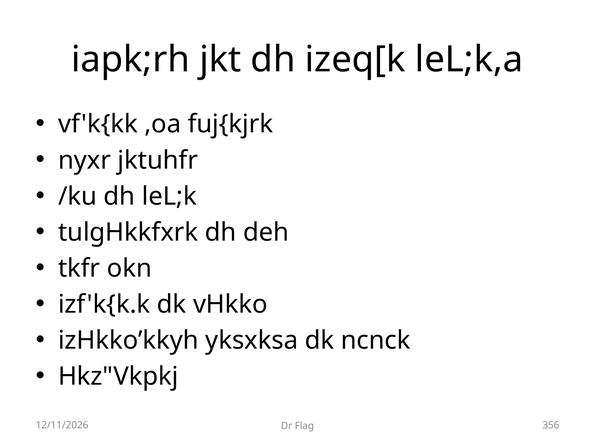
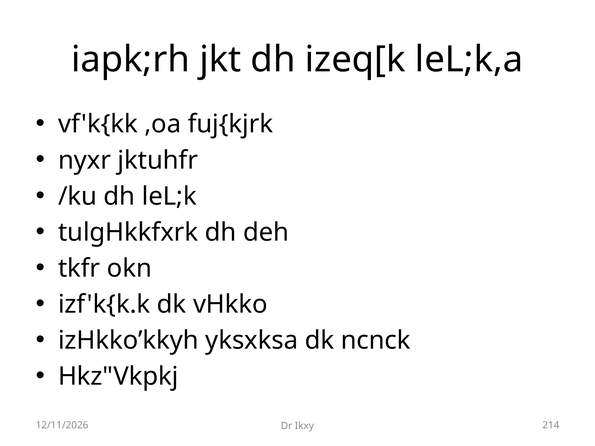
356: 356 -> 214 (551, 425)
Flag: Flag -> Ikxy (304, 426)
